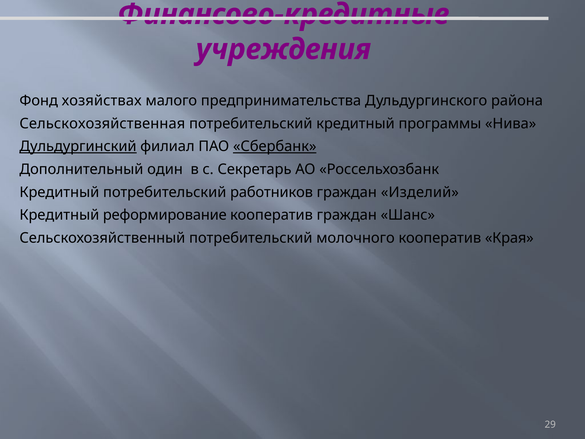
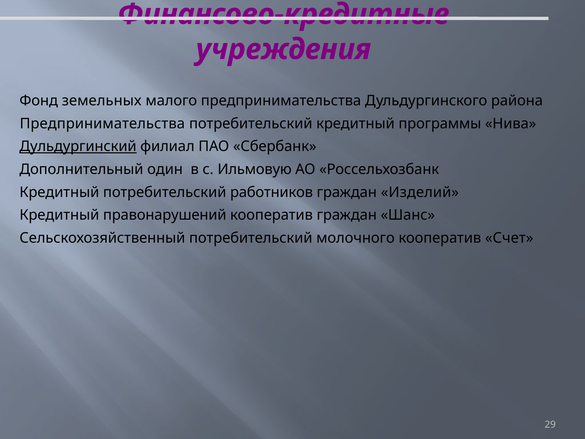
хозяйствах: хозяйствах -> земельных (102, 101)
Сельскохозяйственная: Сельскохозяйственная -> Предпринимательства (102, 123)
Сбербанк underline: present -> none (275, 146)
Секретарь: Секретарь -> Ильмовую (255, 169)
реформирование: реформирование -> правонарушений (165, 215)
Края: Края -> Счет (509, 238)
